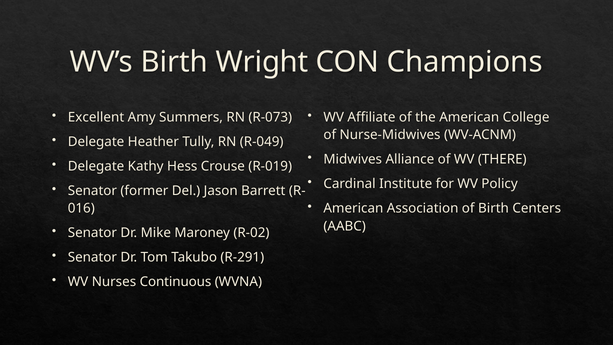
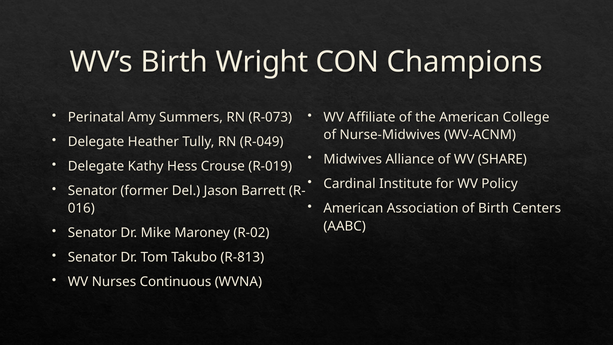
Excellent: Excellent -> Perinatal (96, 117)
THERE: THERE -> SHARE (502, 159)
R-291: R-291 -> R-813 (242, 257)
